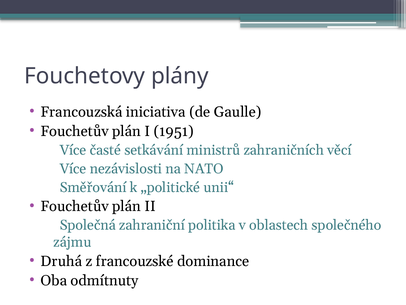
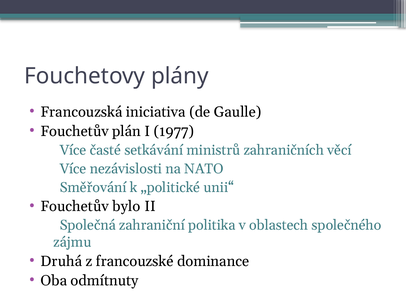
1951: 1951 -> 1977 (174, 131)
plán: plán -> bylo (126, 206)
